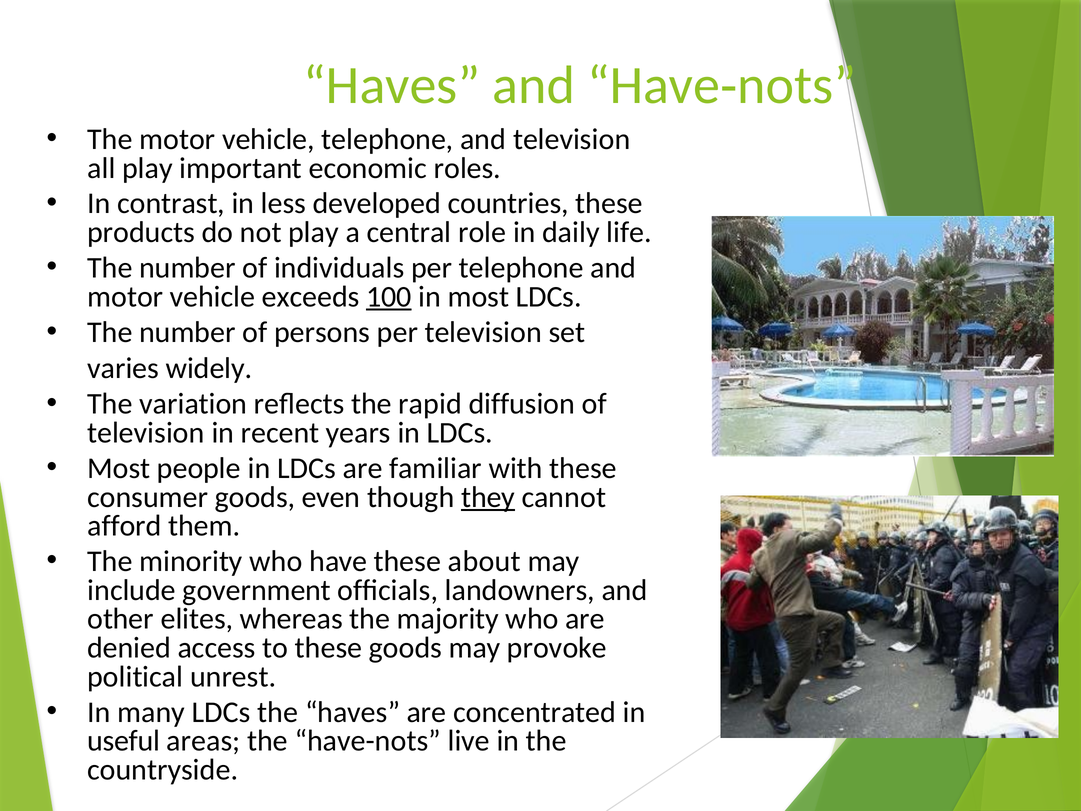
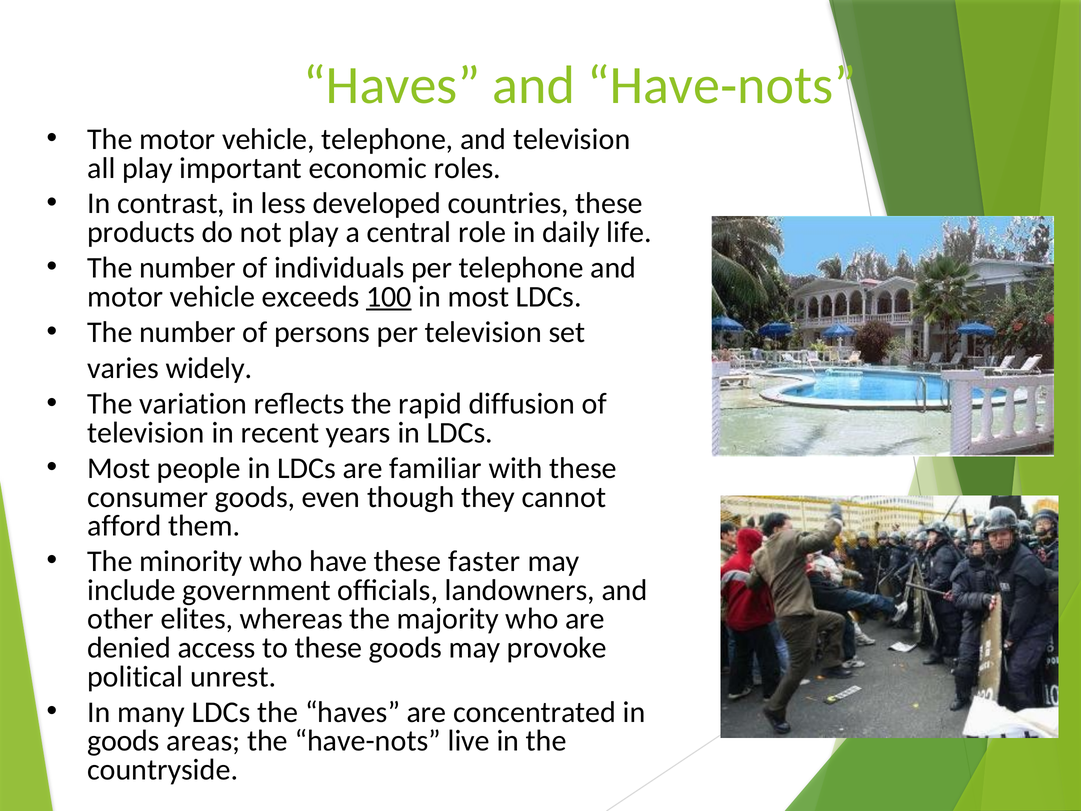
they underline: present -> none (488, 497)
about: about -> faster (484, 561)
useful: useful -> goods (124, 741)
